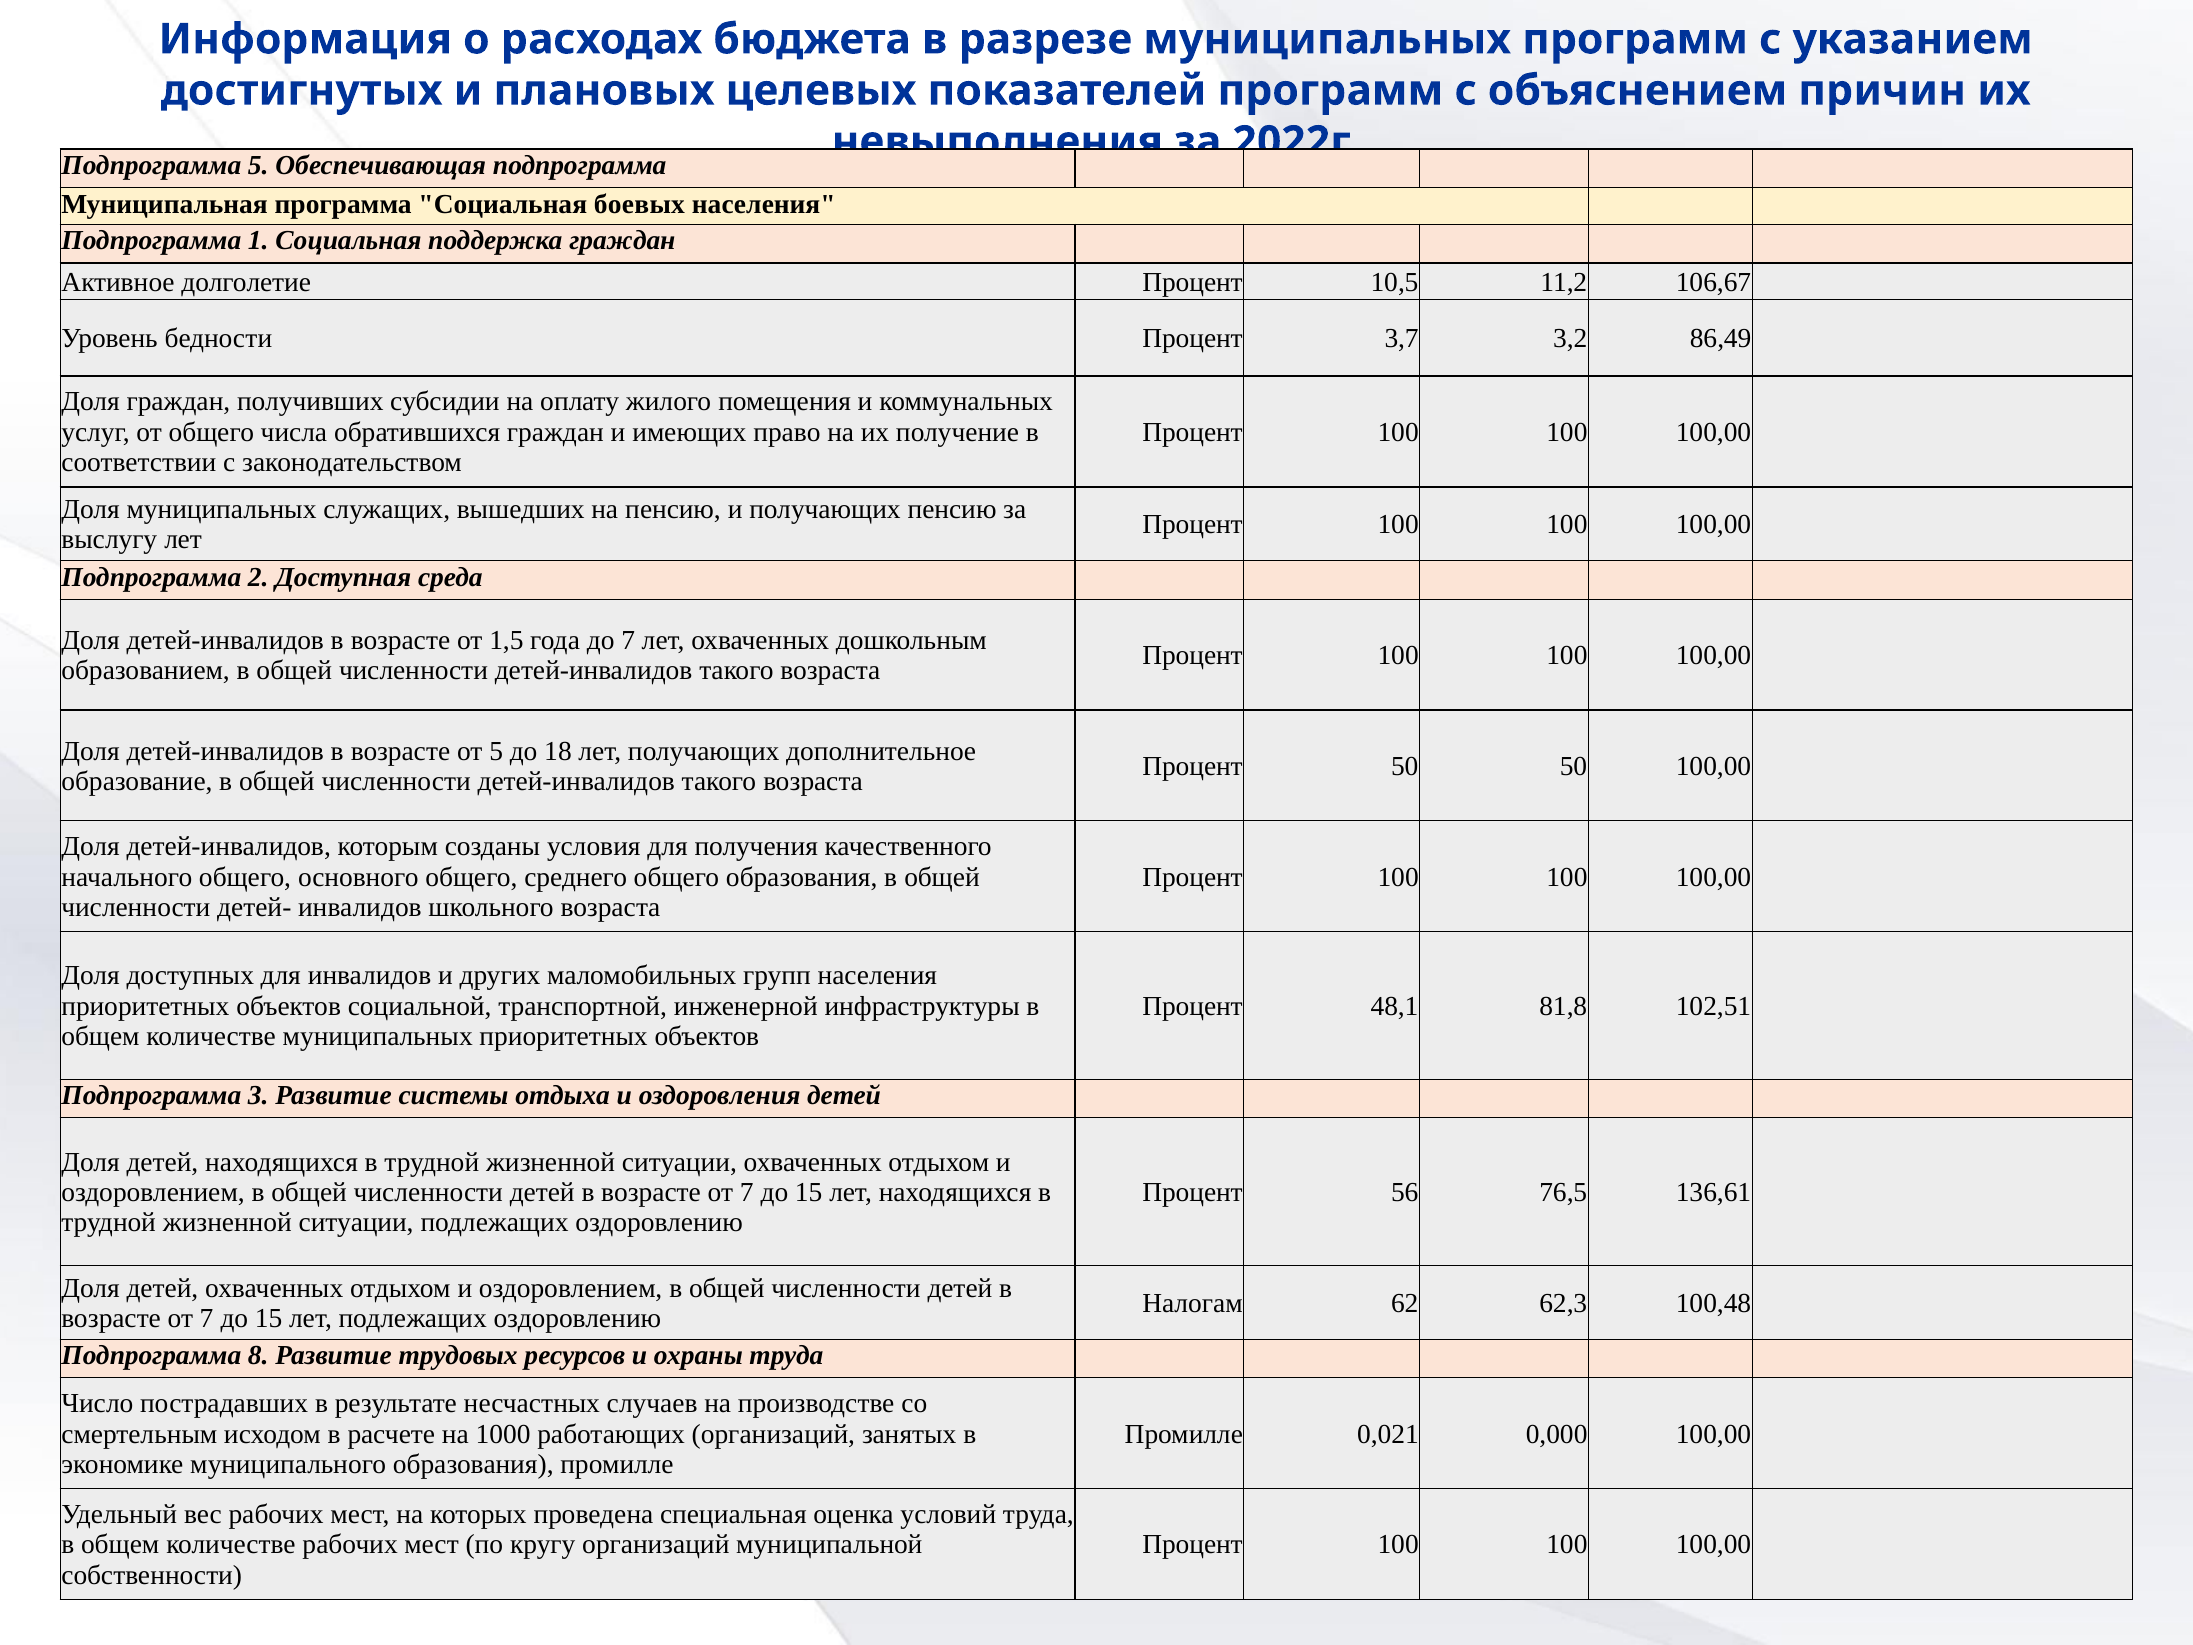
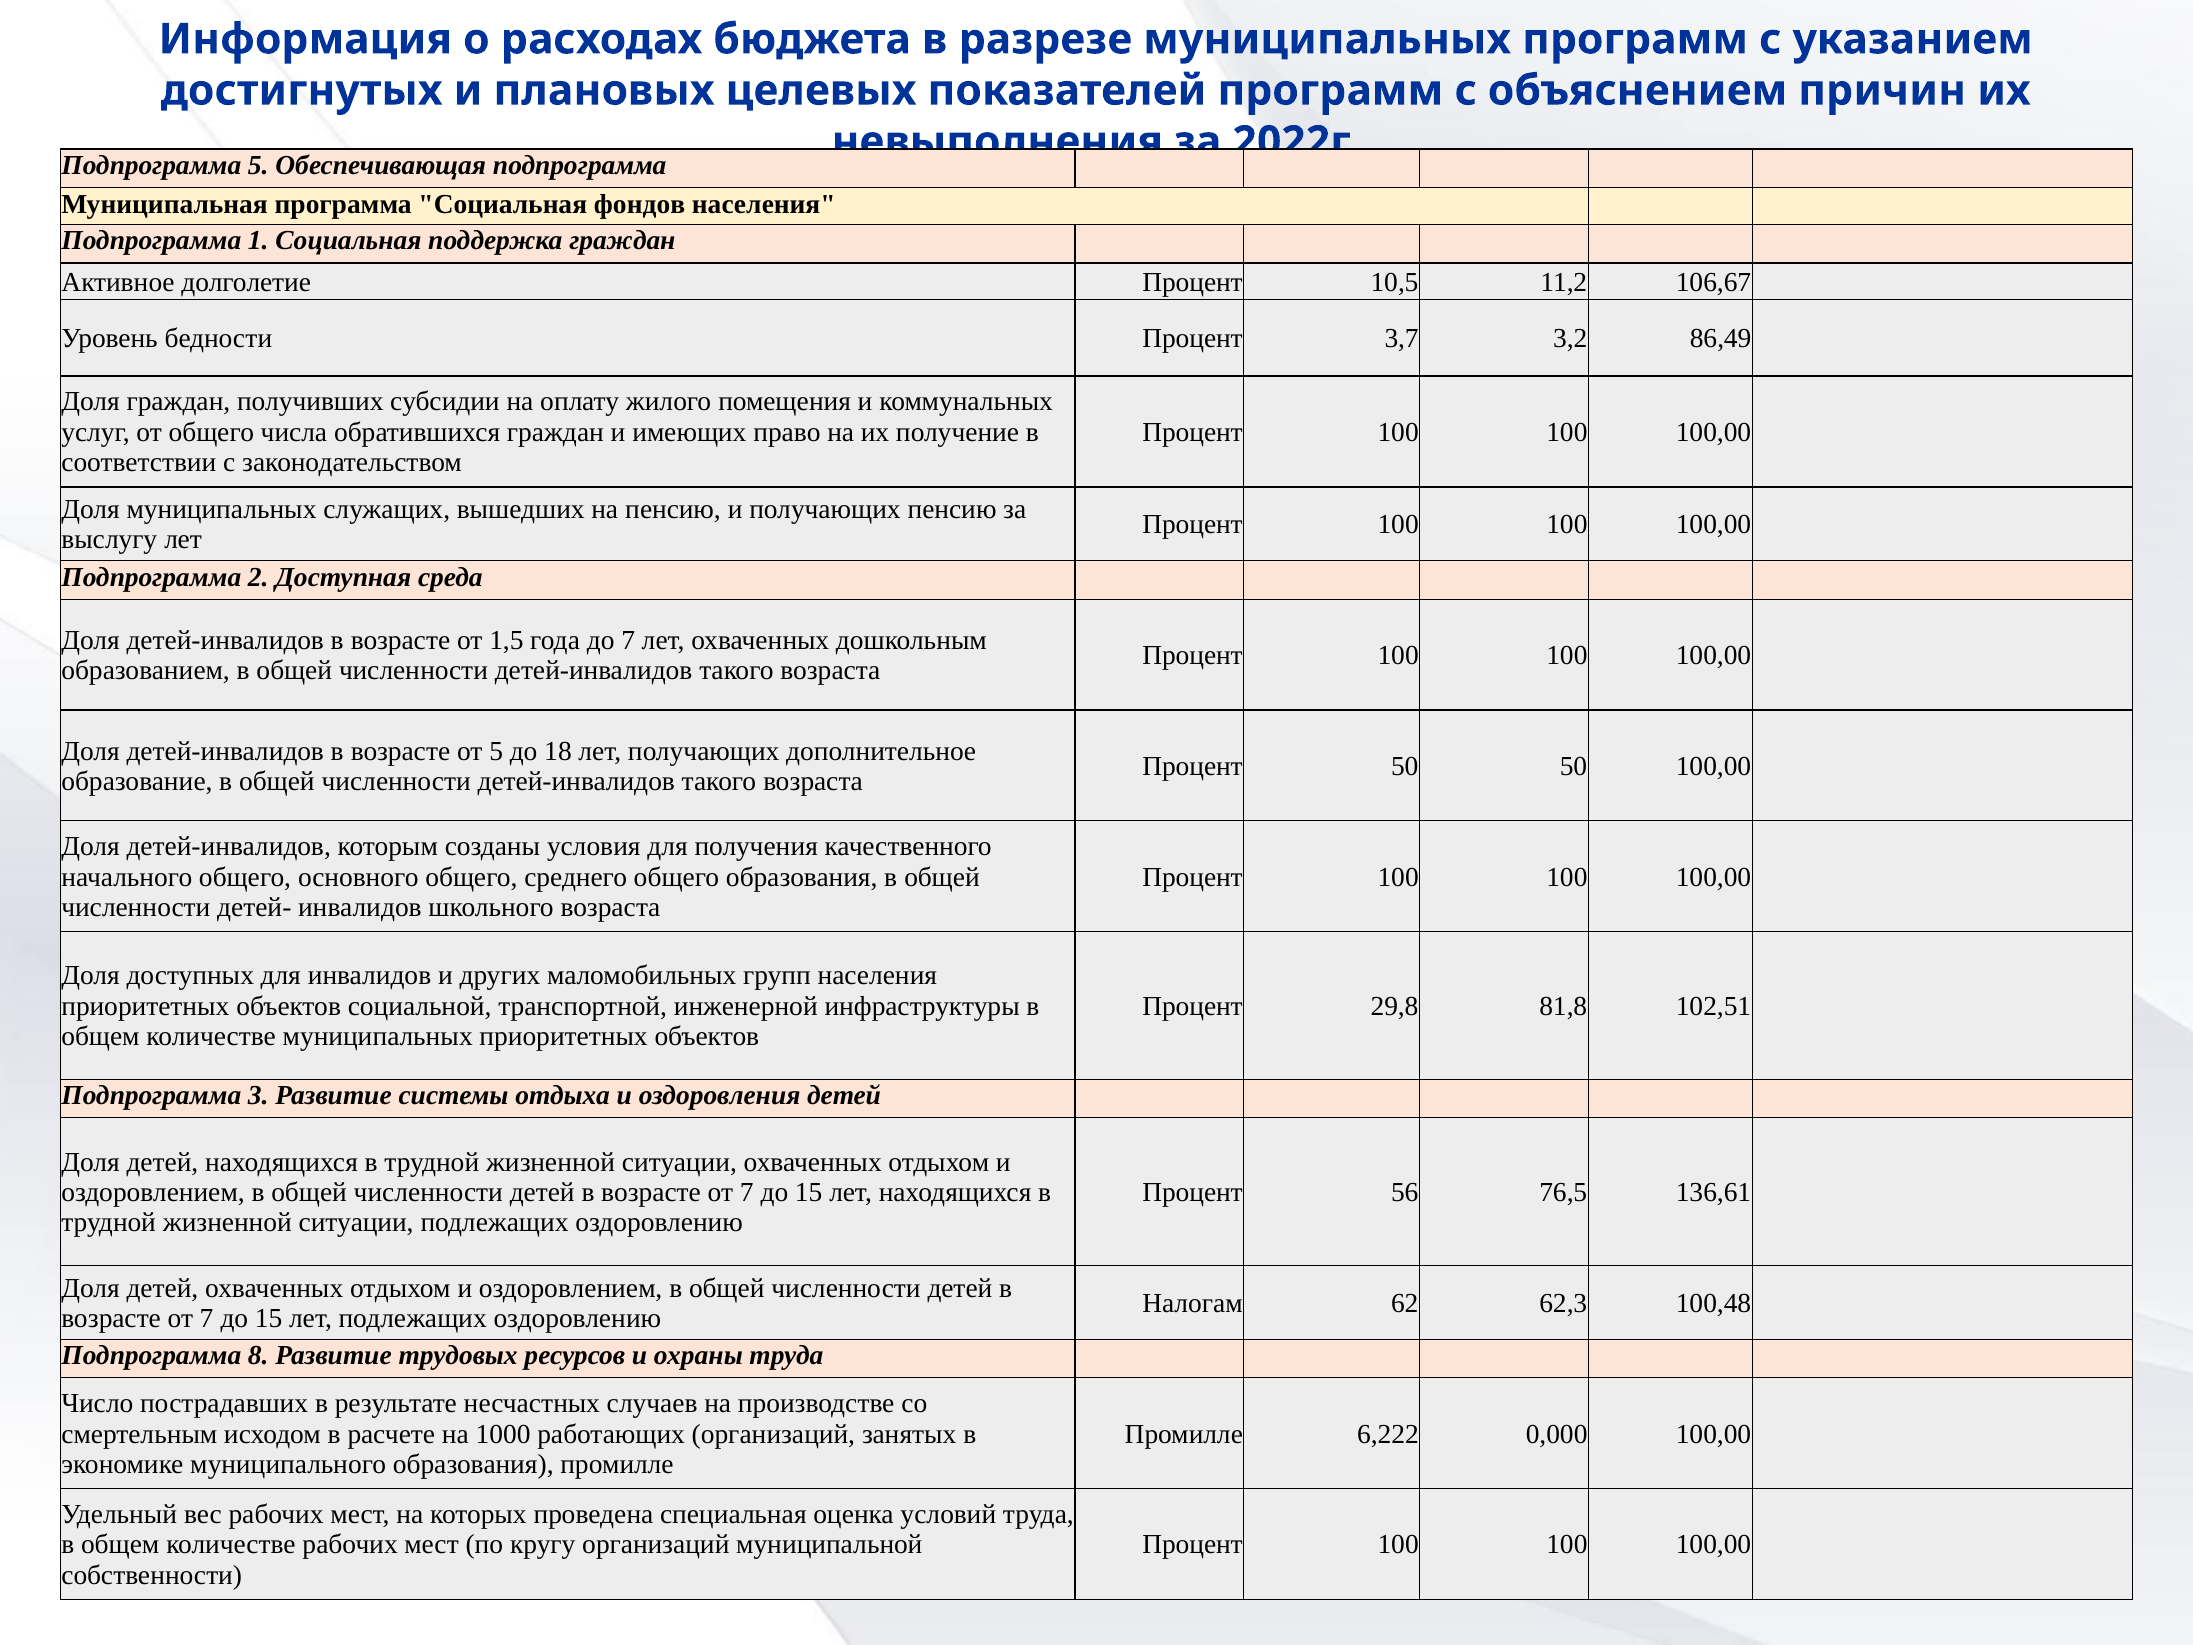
боевых: боевых -> фондов (640, 204)
48,1: 48,1 -> 29,8 (1395, 1006)
0,021: 0,021 -> 6,222 (1388, 1434)
